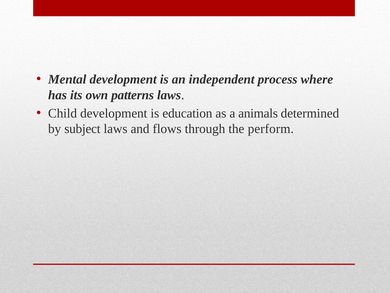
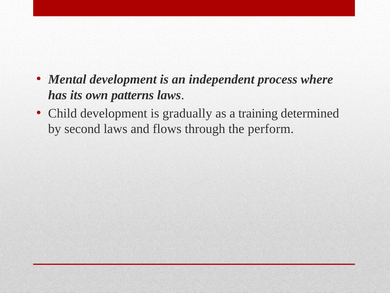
education: education -> gradually (187, 113)
animals: animals -> training (258, 113)
subject: subject -> second (82, 129)
